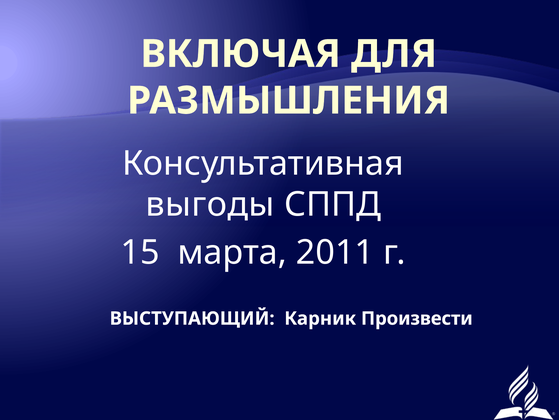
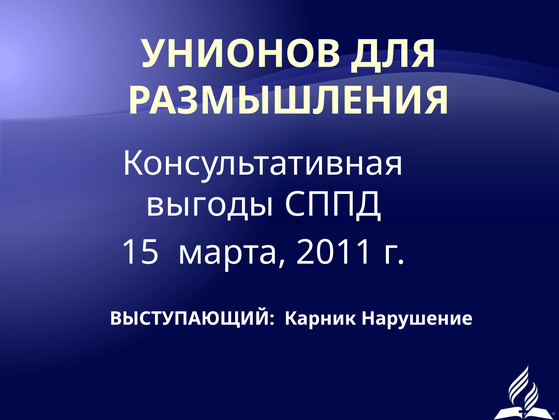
ВКЛЮЧАЯ: ВКЛЮЧАЯ -> УНИОНОВ (241, 54)
Произвести: Произвести -> Нарушение (417, 318)
